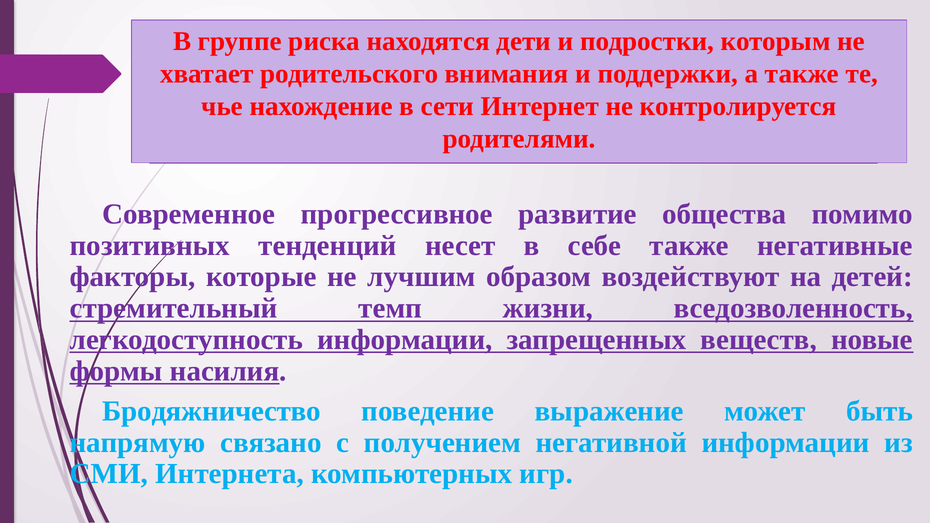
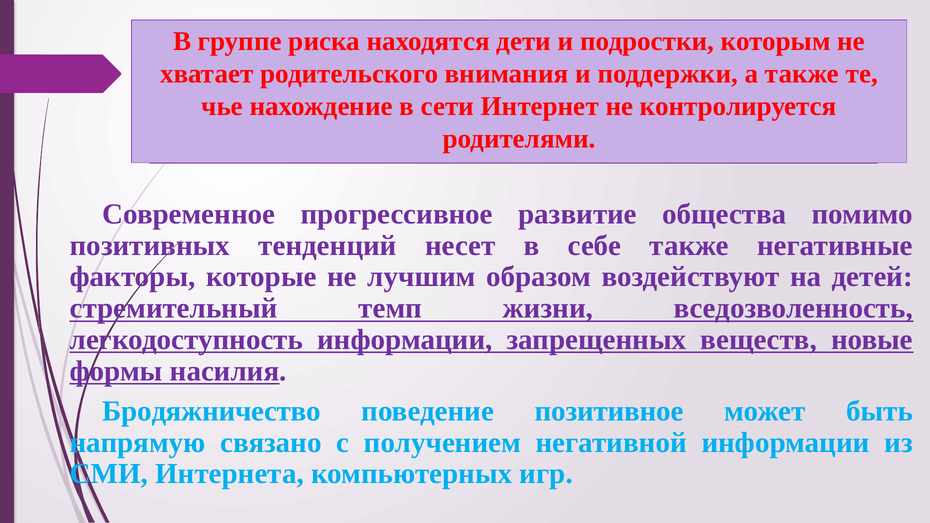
выражение: выражение -> позитивное (609, 411)
